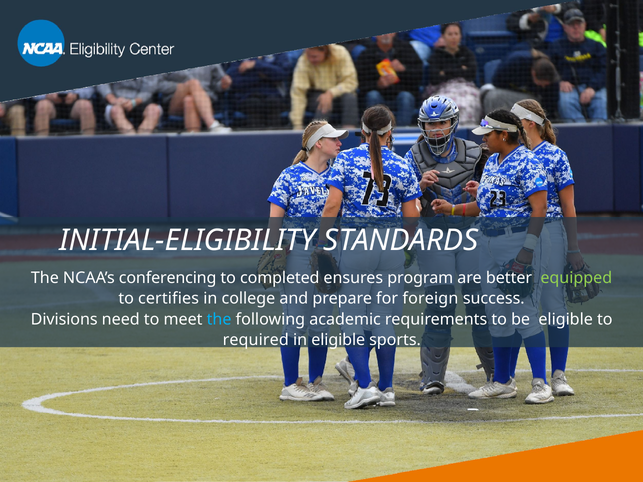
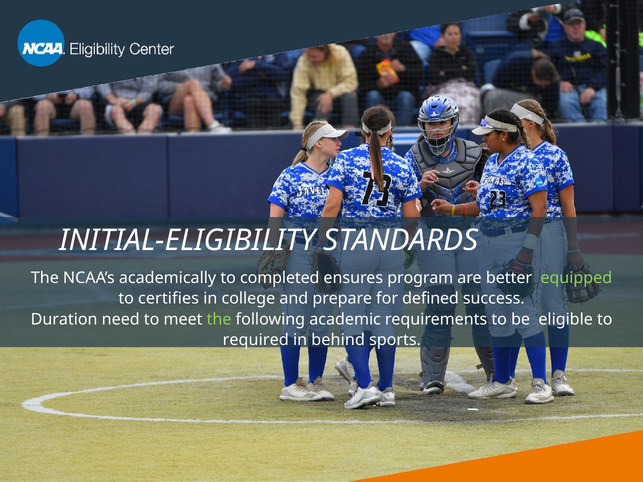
conferencing: conferencing -> academically (168, 278)
foreign: foreign -> defined (431, 299)
Divisions: Divisions -> Duration (64, 319)
the colour: light blue -> light green (219, 319)
in eligible: eligible -> behind (338, 340)
